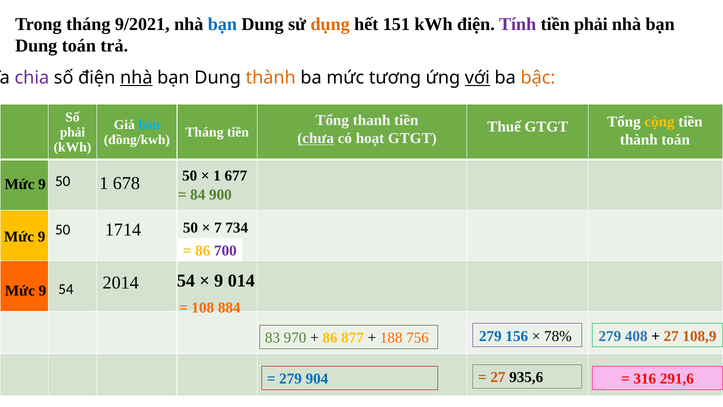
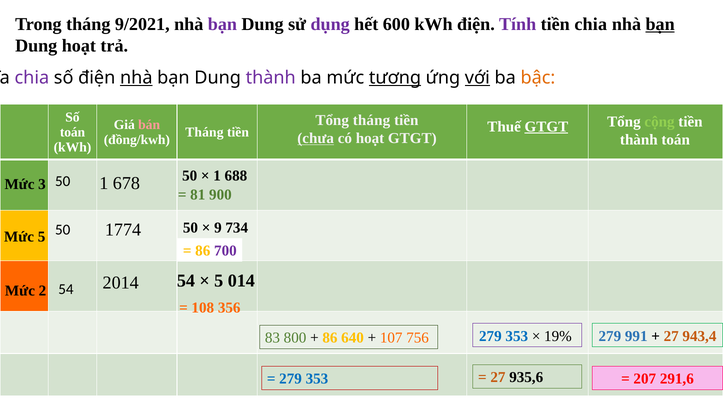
bạn colour: blue -> purple (222, 24)
dụng colour: orange -> purple (330, 24)
151: 151 -> 600 (396, 24)
tiền phải: phải -> chia (591, 24)
bạn underline: none -> present (660, 24)
Dung toán: toán -> hoạt (79, 46)
thành colour: orange -> purple (271, 78)
tương underline: none -> present (395, 78)
Tổng thanh: thanh -> tháng (372, 120)
bán colour: light blue -> pink (149, 125)
GTGT underline: none -> present (546, 127)
cộng colour: yellow -> light green (660, 122)
phải: phải -> toán (73, 132)
677: 677 -> 688 (236, 175)
9: 9 -> 3 (42, 184)
84: 84 -> 81 (198, 195)
7: 7 -> 9 (218, 228)
1714: 1714 -> 1774 (123, 230)
9: 9 -> 5 (42, 237)
9: 9 -> 5 (219, 281)
9: 9 -> 2 (42, 291)
884: 884 -> 356 (229, 308)
156: 156 -> 353 (517, 336)
78%: 78% -> 19% (558, 336)
408: 408 -> 991 (636, 336)
108,9: 108,9 -> 943,4 (699, 336)
970: 970 -> 800 (295, 338)
877: 877 -> 640 (353, 338)
188: 188 -> 107 (391, 338)
904: 904 -> 353 (317, 379)
316: 316 -> 207 (645, 379)
